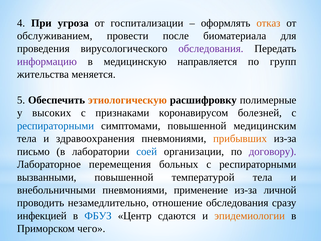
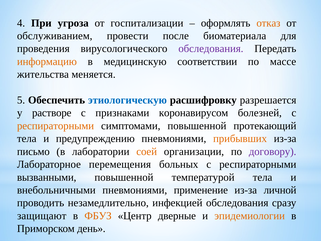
информацию colour: purple -> orange (47, 61)
направляется: направляется -> соответствии (207, 61)
групп: групп -> массе (283, 61)
этиологическую colour: orange -> blue (127, 100)
полимерные: полимерные -> разрешается (268, 100)
высоких: высоких -> растворе (52, 113)
респираторными colour: blue -> orange (56, 126)
медицинским: медицинским -> протекающий (265, 126)
здравоохранения: здравоохранения -> предупреждению (95, 139)
соей colour: blue -> orange (147, 151)
отношение: отношение -> инфекцией (177, 203)
инфекцией: инфекцией -> защищают (42, 216)
ФБУЗ colour: blue -> orange (98, 216)
сдаются: сдаются -> дверные (177, 216)
чего: чего -> день (91, 228)
